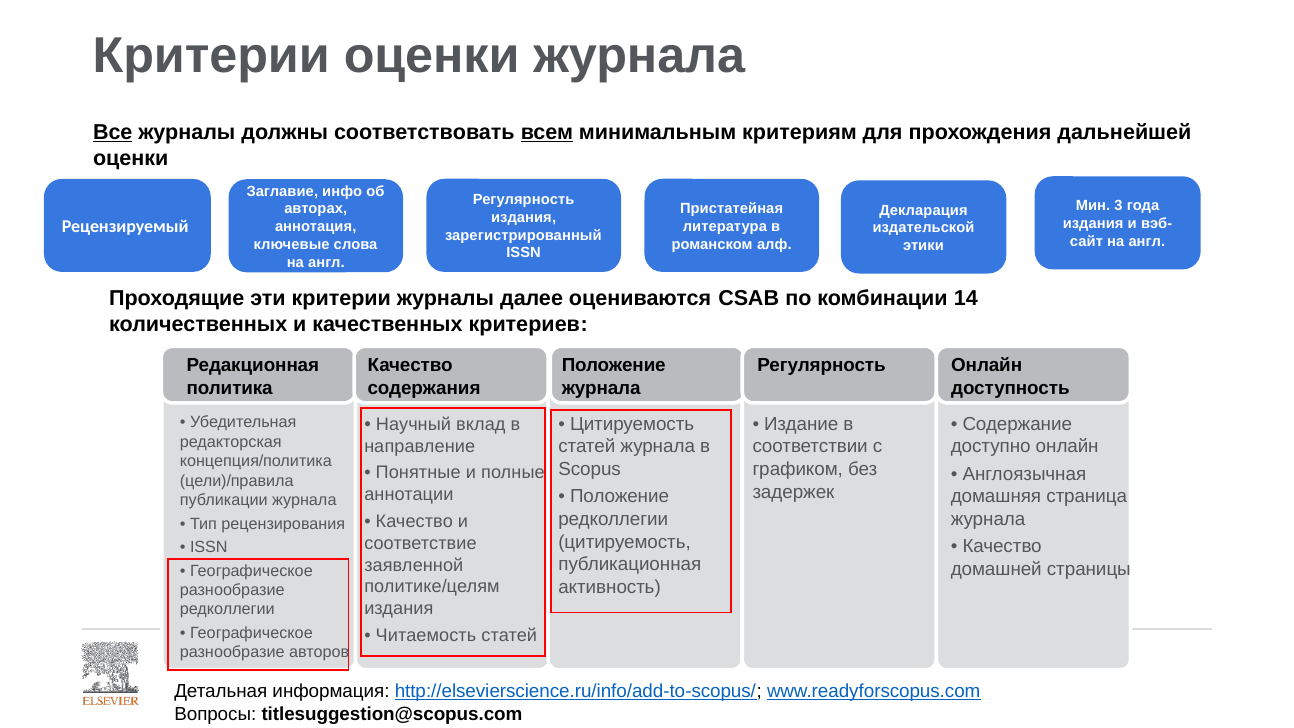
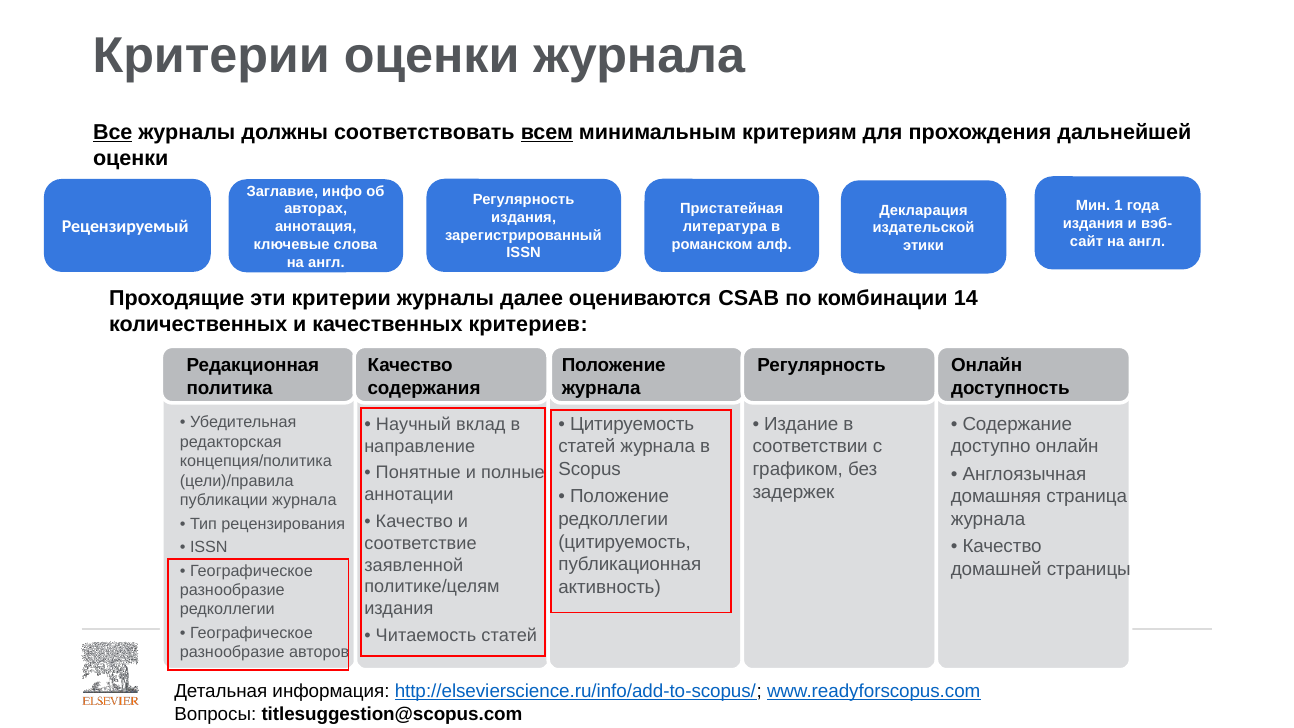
3: 3 -> 1 (1118, 206)
